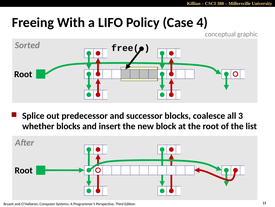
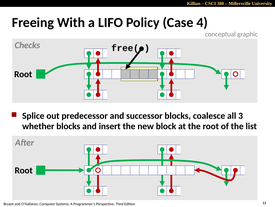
Sorted: Sorted -> Checks (27, 45)
